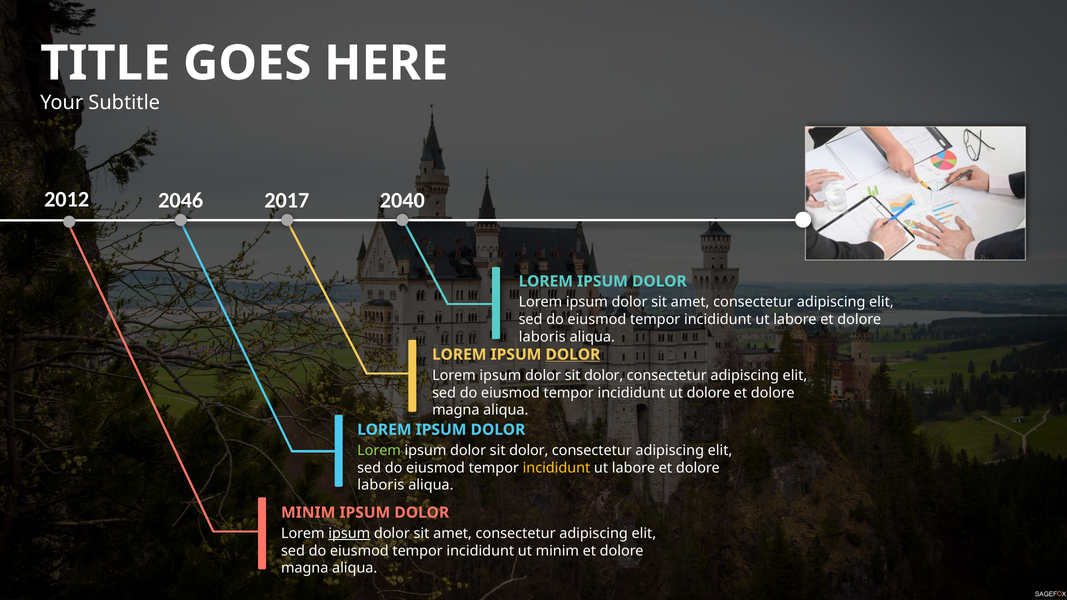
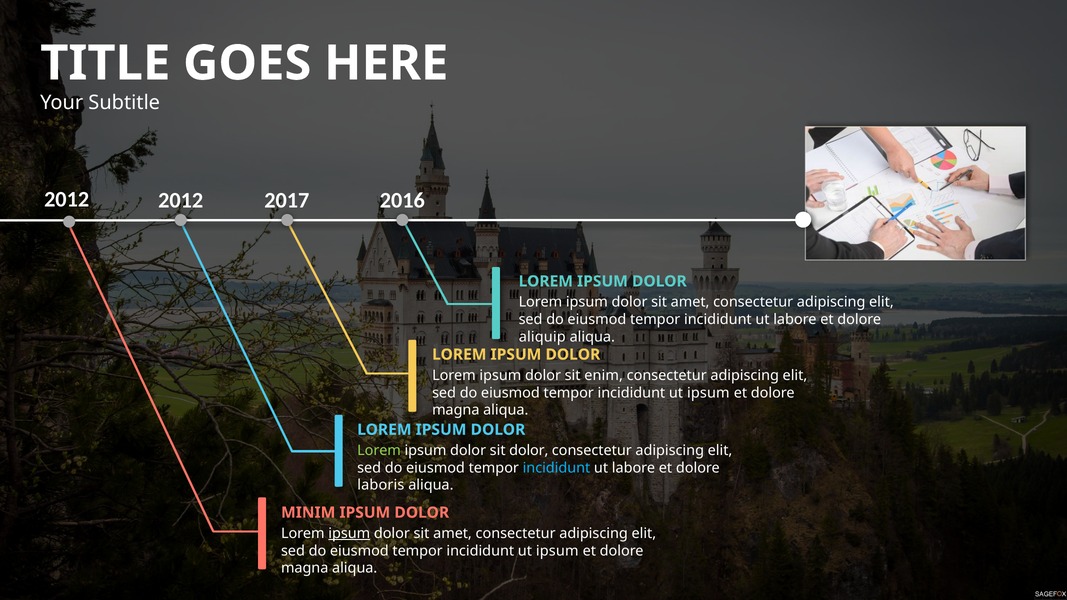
2012 2046: 2046 -> 2012 (181, 200)
2040: 2040 -> 2016 (402, 200)
laboris: laboris -> aliquip (542, 337)
DOLOR underline: present -> none (573, 355)
dolor: dolor -> enim (604, 376)
dolore: dolore -> ipsum (708, 393)
incididunt colour: yellow -> light blue (556, 468)
minim: minim -> ipsum (557, 551)
